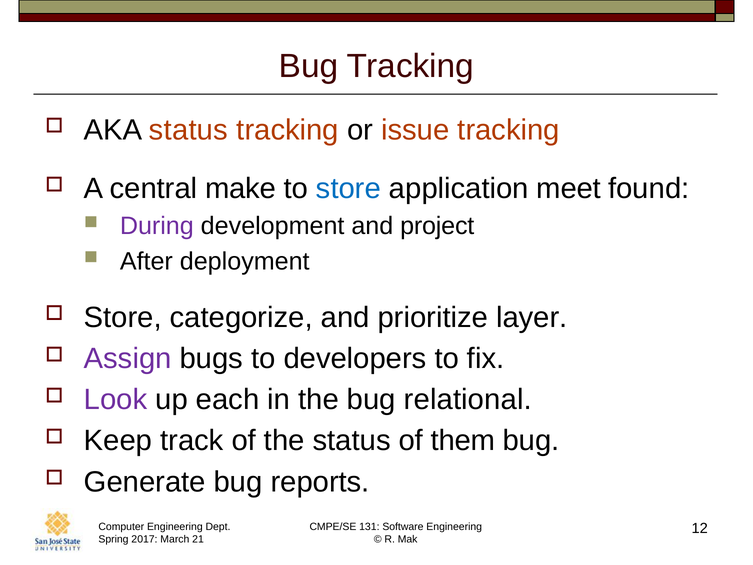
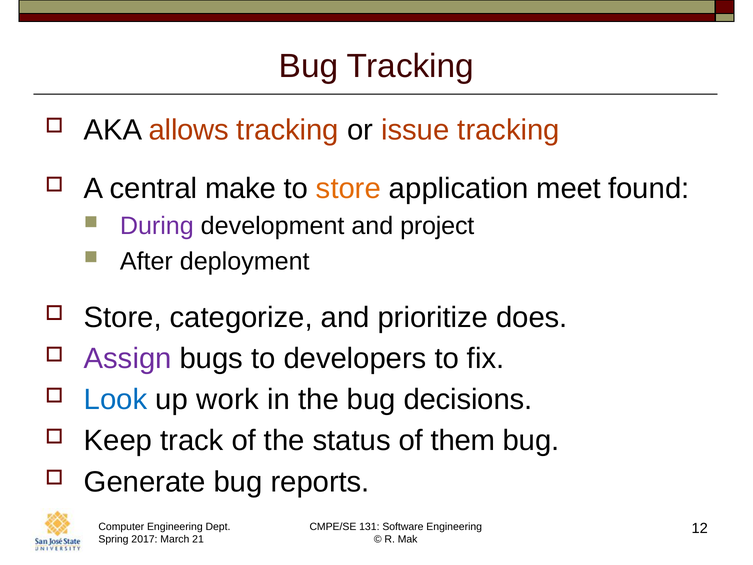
AKA status: status -> allows (189, 130)
store colour: blue -> orange (348, 189)
layer: layer -> does (532, 318)
Look colour: purple -> blue (116, 400)
each: each -> work (227, 400)
relational: relational -> decisions (468, 400)
